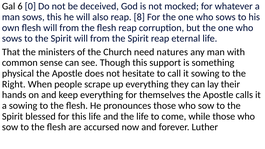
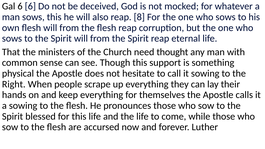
6 0: 0 -> 6 (30, 6)
natures: natures -> thought (172, 52)
